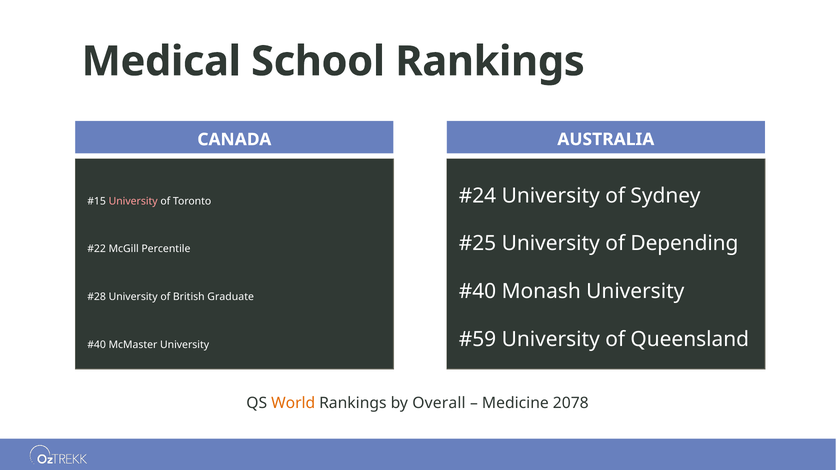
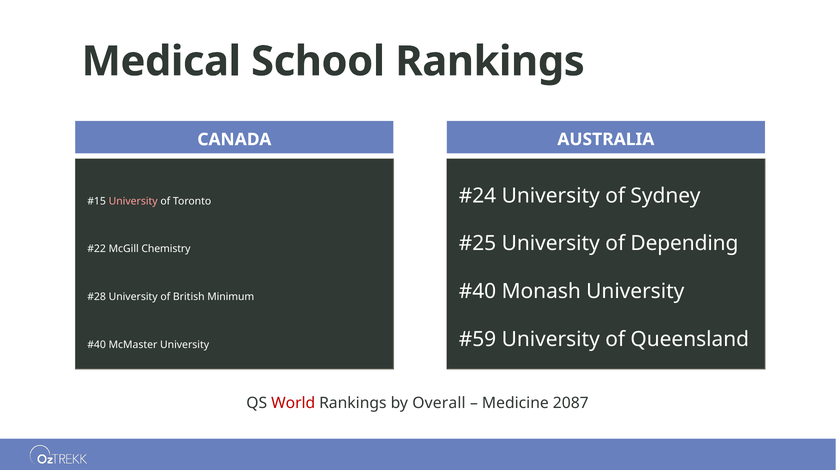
Percentile: Percentile -> Chemistry (166, 249)
Graduate: Graduate -> Minimum (231, 297)
World colour: orange -> red (293, 403)
2078: 2078 -> 2087 (571, 403)
